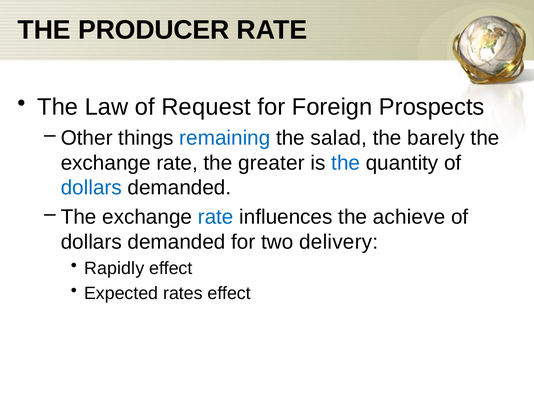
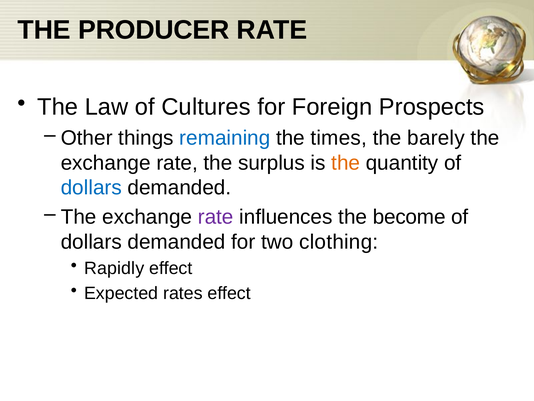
Request: Request -> Cultures (206, 107)
salad: salad -> times (339, 138)
greater: greater -> surplus (271, 163)
the colour: blue -> orange (346, 163)
rate colour: blue -> purple (216, 217)
achieve: achieve -> become (409, 217)
delivery: delivery -> clothing (339, 242)
